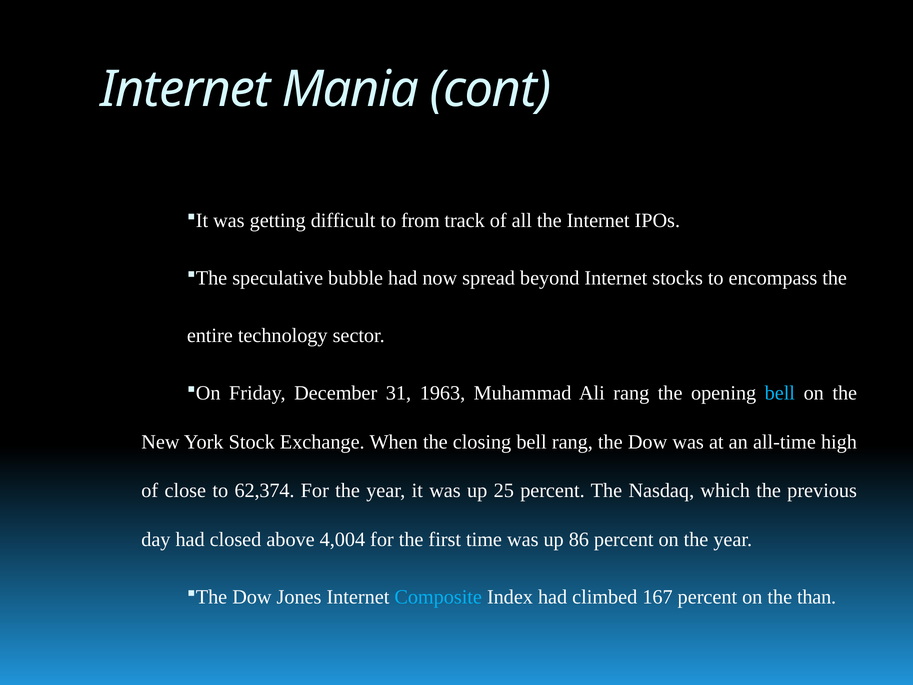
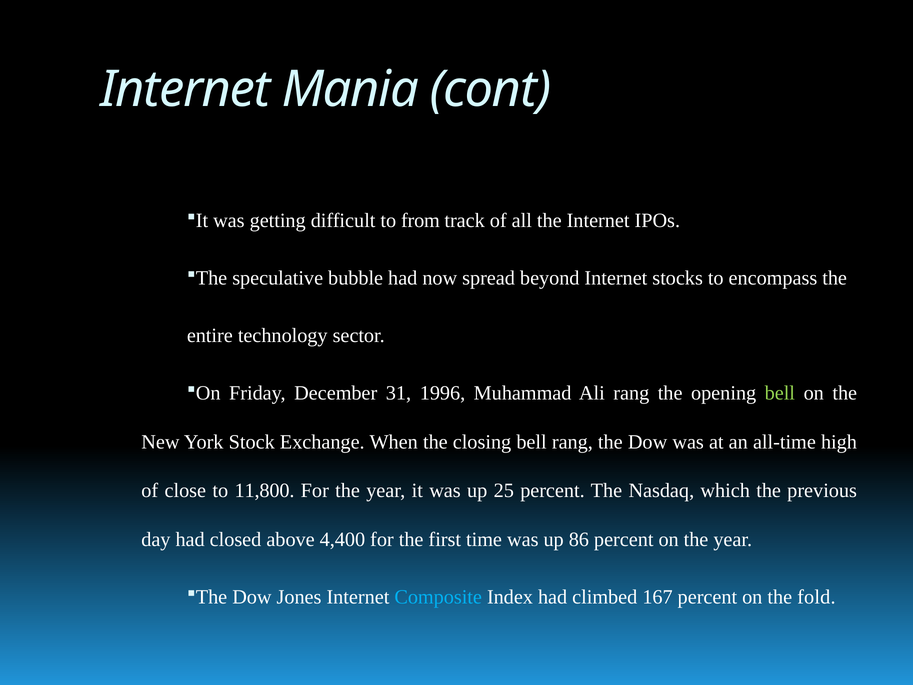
1963: 1963 -> 1996 (443, 393)
bell colour: light blue -> light green (780, 393)
62,374: 62,374 -> 11,800 (265, 490)
4,004: 4,004 -> 4,400 (342, 539)
than: than -> fold (816, 597)
